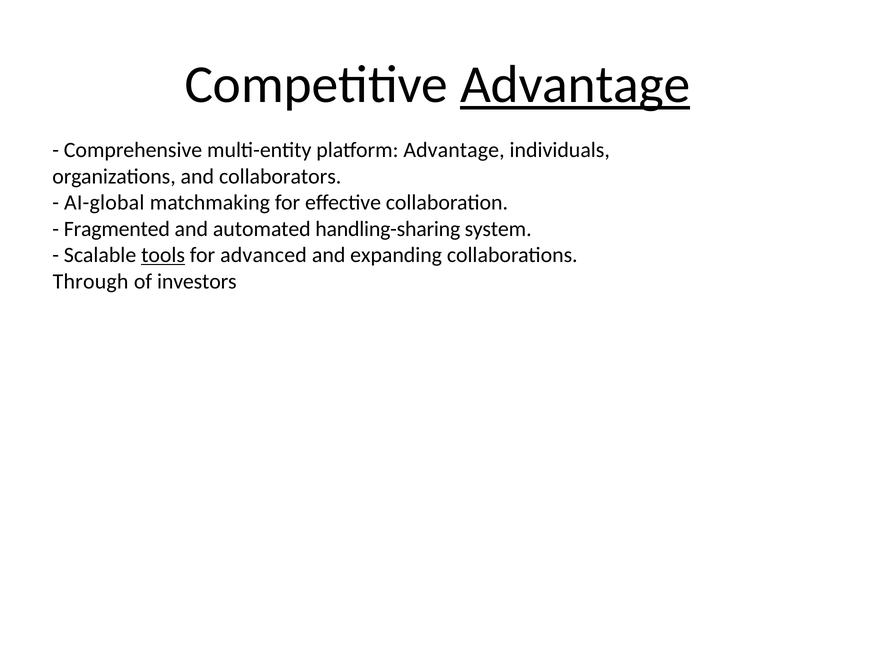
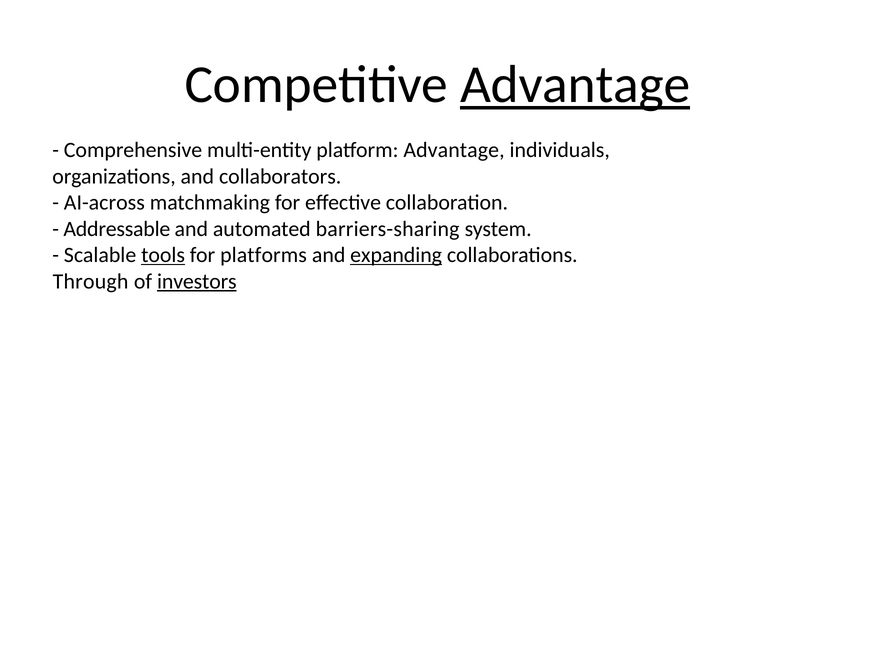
AI-global: AI-global -> AI-across (104, 203)
Fragmented: Fragmented -> Addressable (117, 229)
handling-sharing: handling-sharing -> barriers-sharing (388, 229)
advanced: advanced -> platforms (264, 255)
expanding underline: none -> present (396, 255)
investors underline: none -> present (197, 281)
